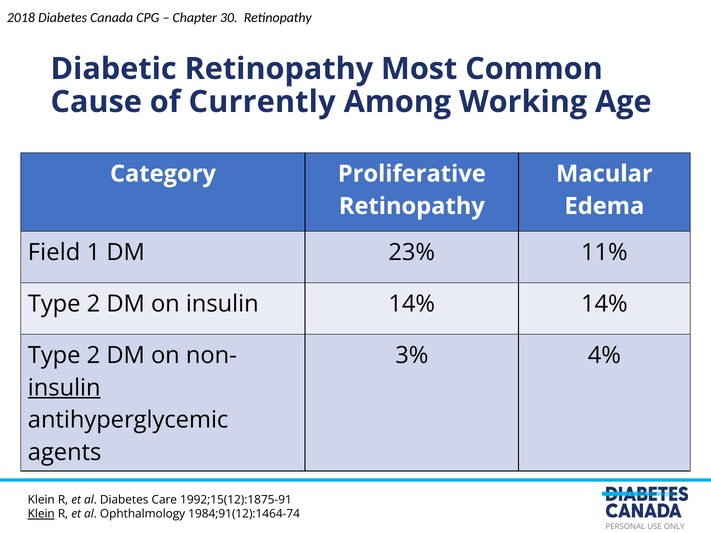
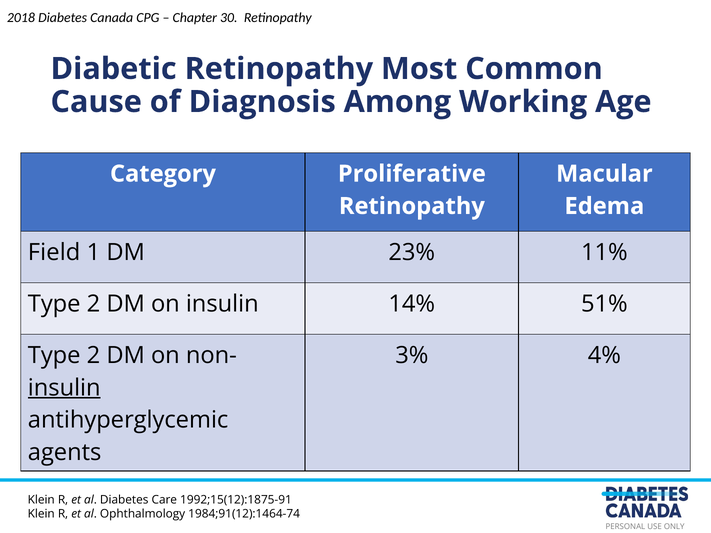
Currently: Currently -> Diagnosis (262, 102)
14% 14%: 14% -> 51% (604, 304)
Klein underline: present -> none (41, 514)
